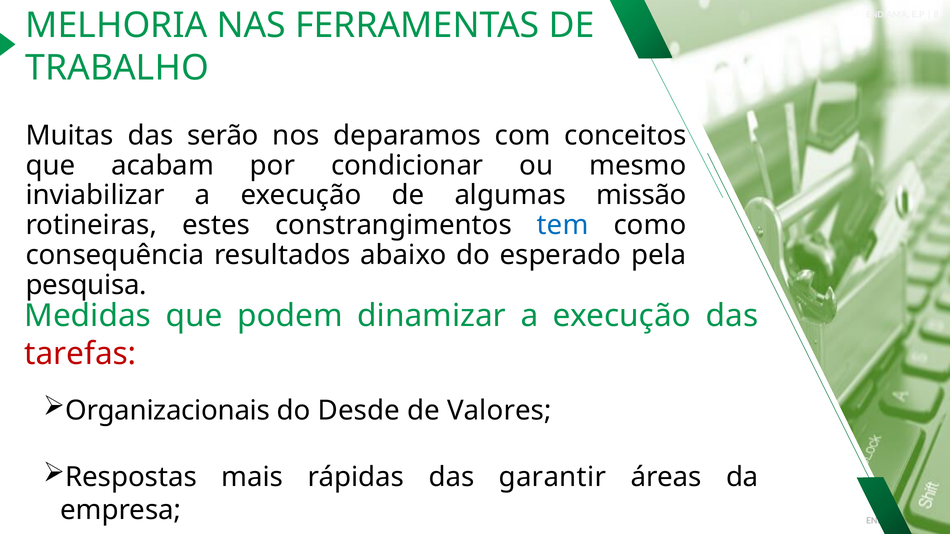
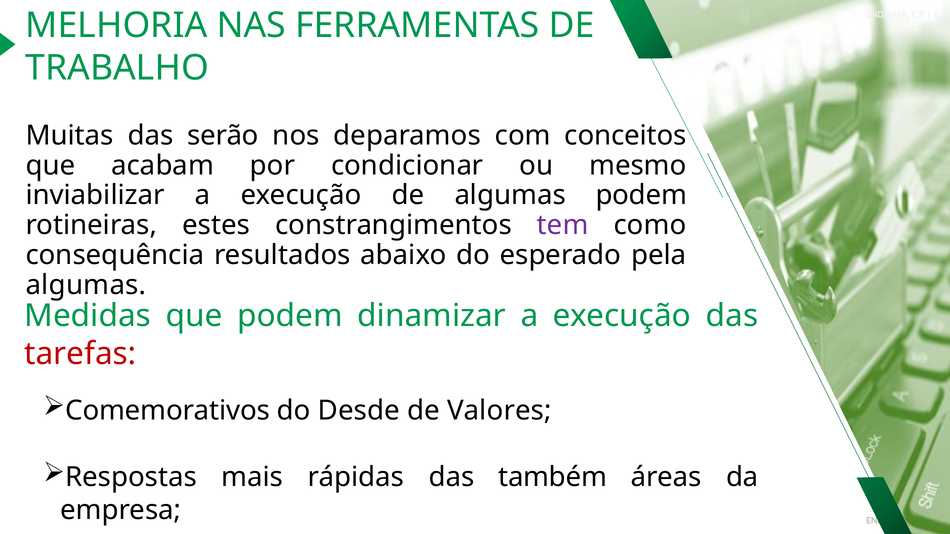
algumas missão: missão -> podem (641, 195)
tem colour: blue -> purple (563, 225)
pesquisa: pesquisa -> algumas (86, 285)
Organizacionais: Organizacionais -> Comemorativos (168, 411)
garantir: garantir -> também (553, 477)
